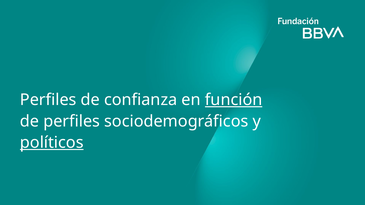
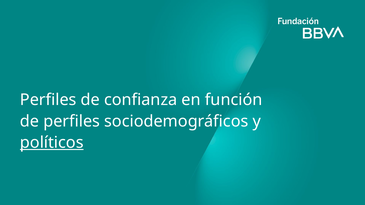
función underline: present -> none (234, 100)
